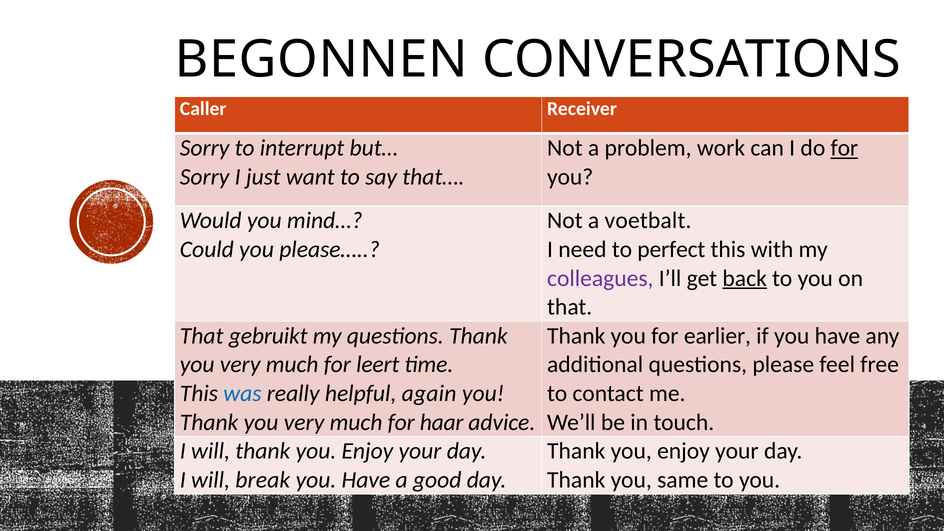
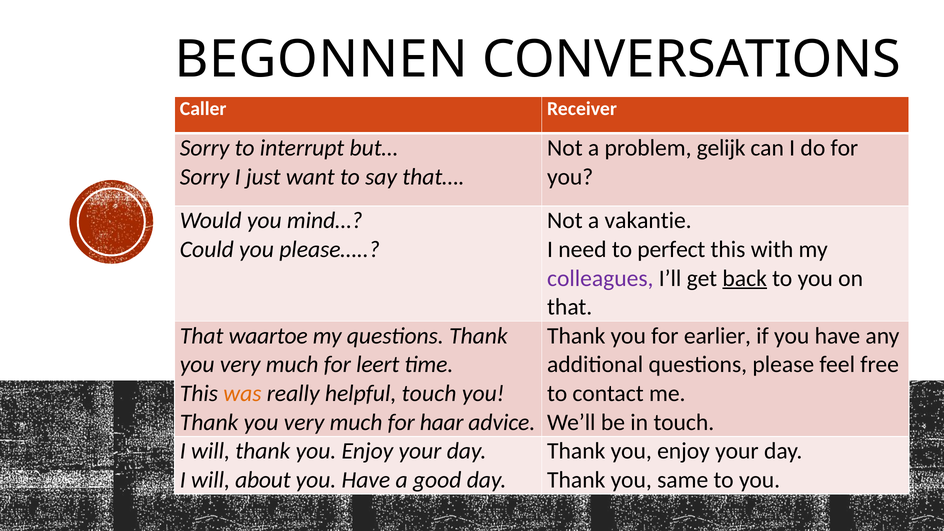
work: work -> gelijk (721, 148)
for underline: present -> none (844, 148)
voetbalt: voetbalt -> vakantie (648, 221)
gebruikt: gebruikt -> waartoe (268, 336)
was colour: blue -> orange (242, 393)
helpful again: again -> touch (429, 393)
break: break -> about (263, 480)
